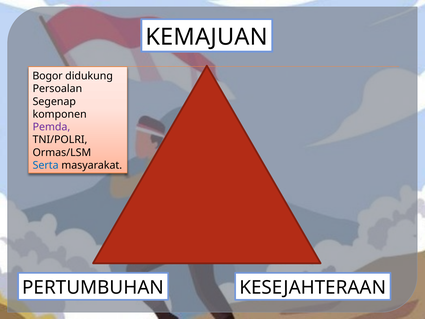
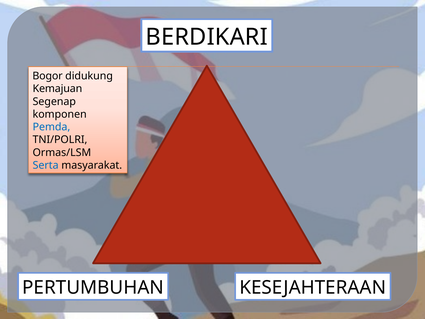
KEMAJUAN: KEMAJUAN -> BERDIKARI (207, 37)
Persoalan: Persoalan -> Kemajuan (57, 89)
Pemda colour: purple -> blue (51, 127)
